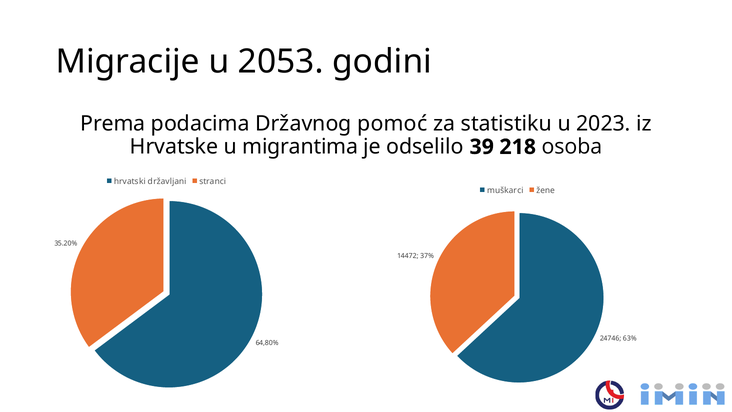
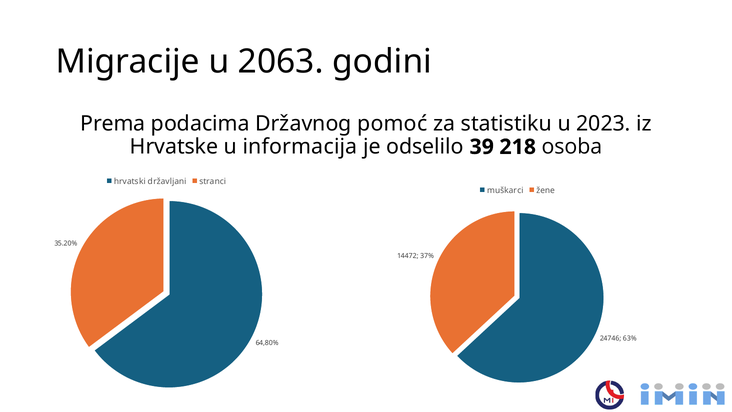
2053: 2053 -> 2063 (281, 61)
migrantima: migrantima -> informacija (300, 147)
